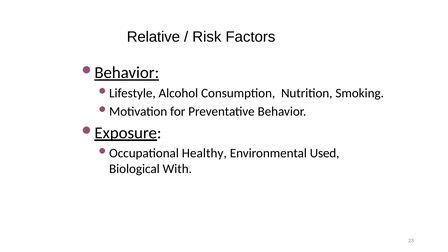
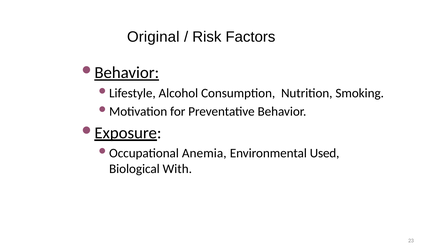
Relative: Relative -> Original (153, 37)
Healthy: Healthy -> Anemia (204, 153)
